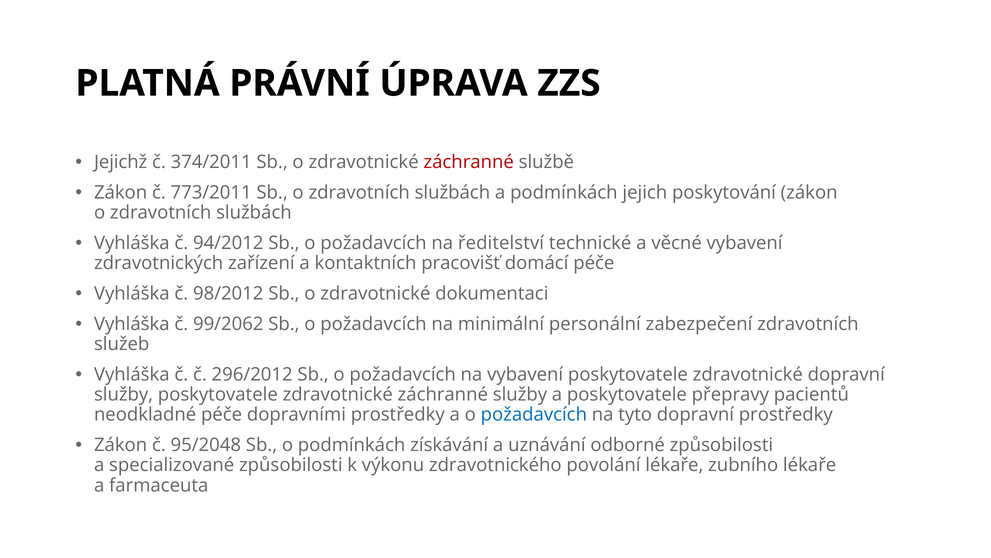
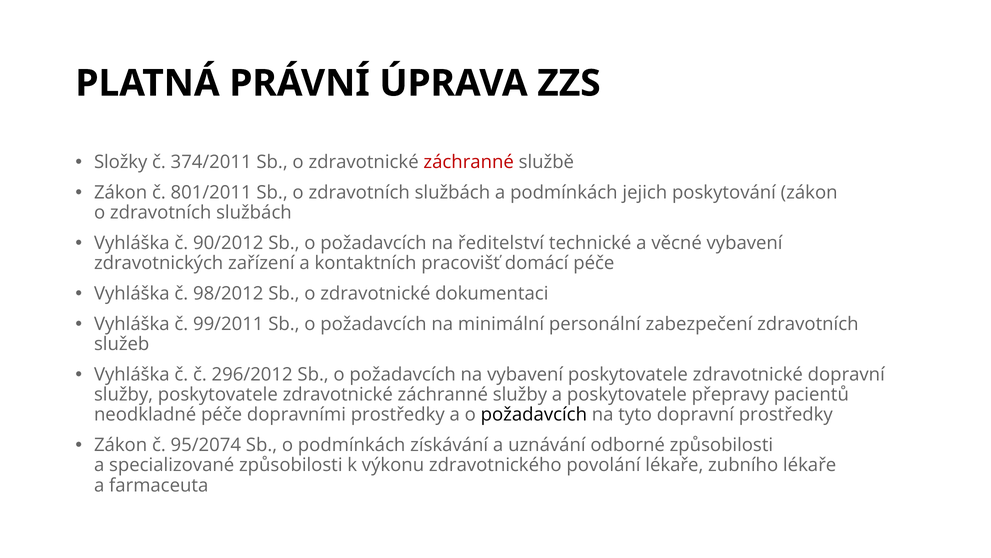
Jejichž: Jejichž -> Složky (121, 162)
773/2011: 773/2011 -> 801/2011 (211, 192)
94/2012: 94/2012 -> 90/2012 (228, 243)
99/2062: 99/2062 -> 99/2011 (228, 324)
požadavcích colour: blue -> black (534, 414)
95/2048: 95/2048 -> 95/2074 (206, 445)
